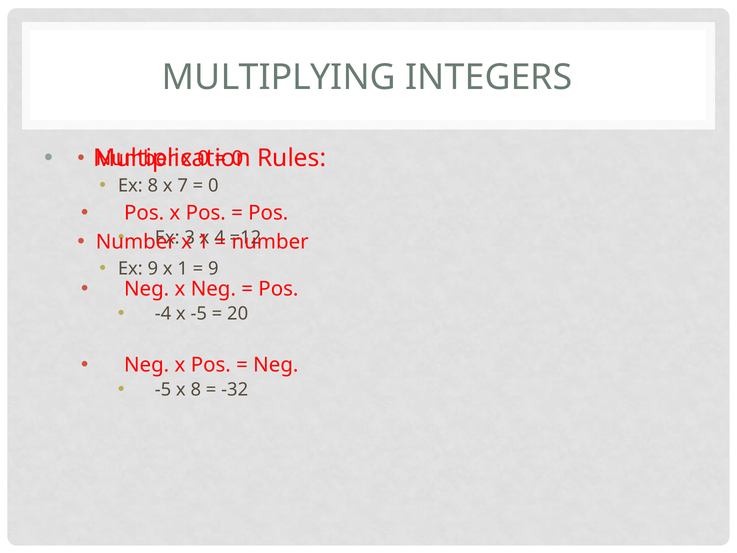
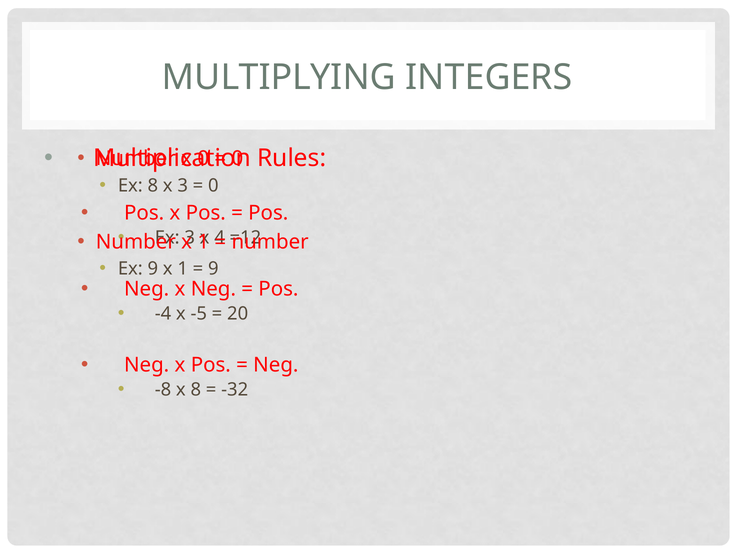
x 7: 7 -> 3 (183, 186)
-5: -5 -> -8 (163, 389)
